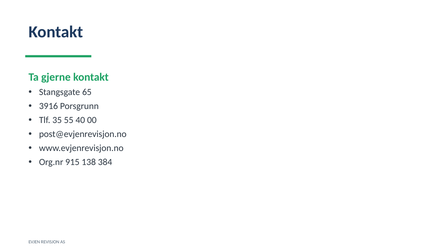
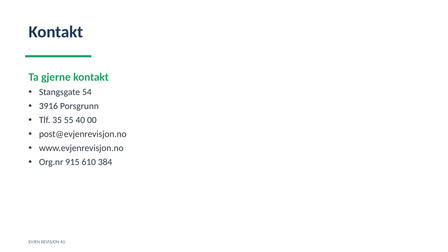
65: 65 -> 54 (87, 92)
138: 138 -> 610 (89, 162)
